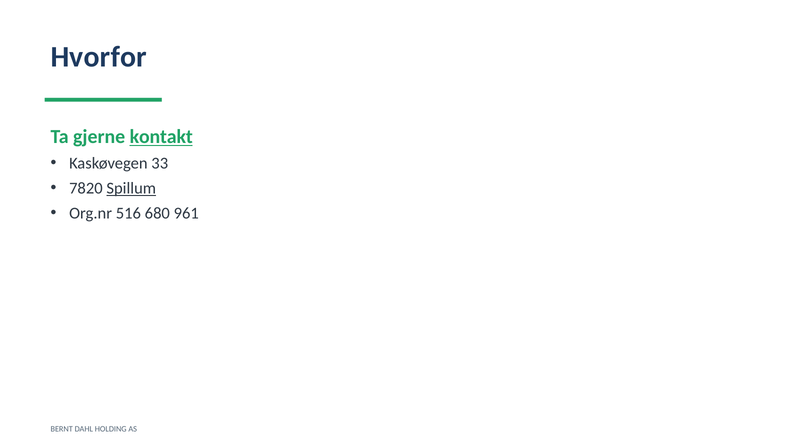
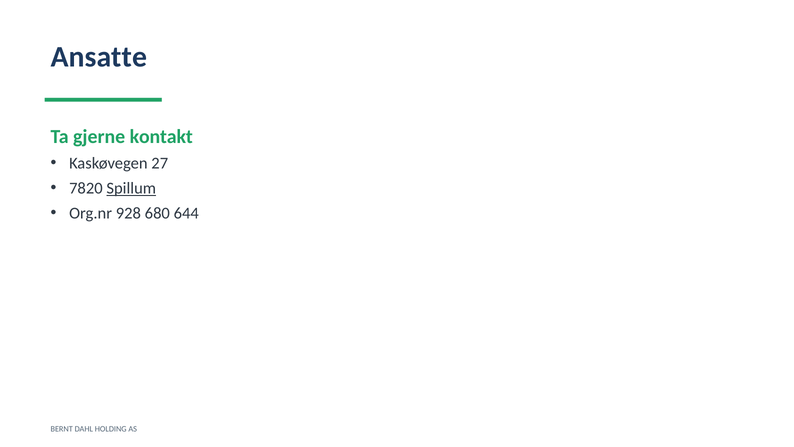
Hvorfor: Hvorfor -> Ansatte (99, 57)
kontakt underline: present -> none (161, 137)
33: 33 -> 27 (160, 163)
516: 516 -> 928 (128, 213)
961: 961 -> 644 (186, 213)
